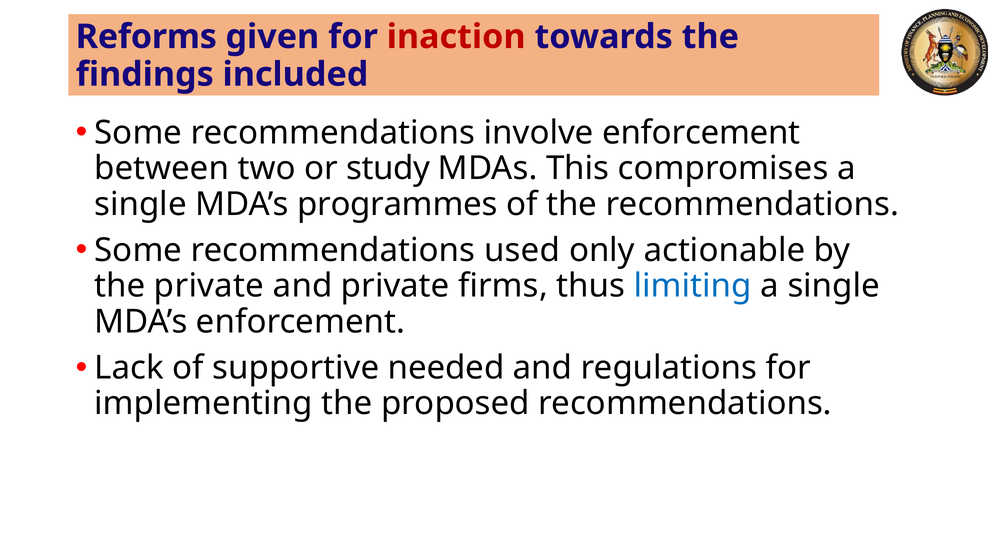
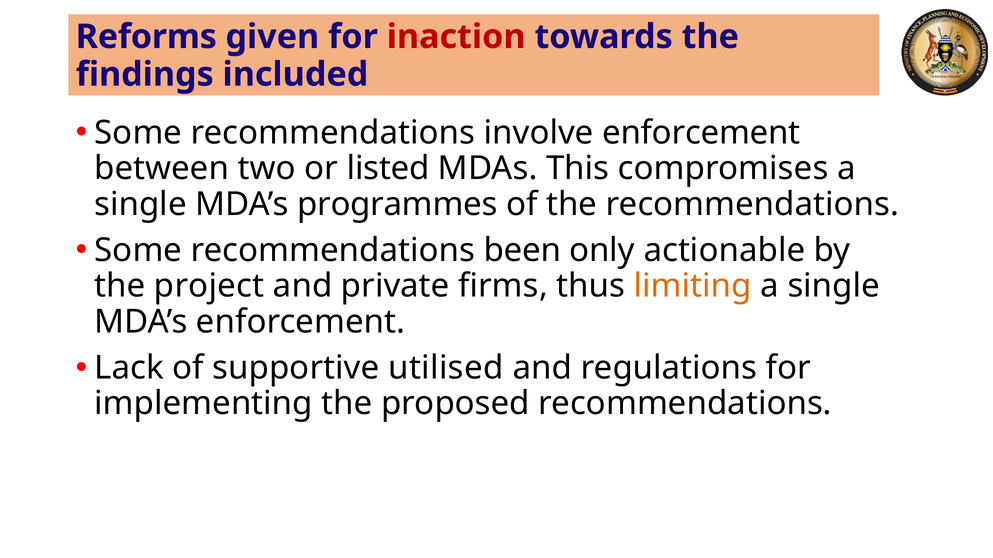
study: study -> listed (388, 169)
used: used -> been (522, 251)
the private: private -> project (209, 286)
limiting colour: blue -> orange (693, 286)
needed: needed -> utilised (446, 368)
